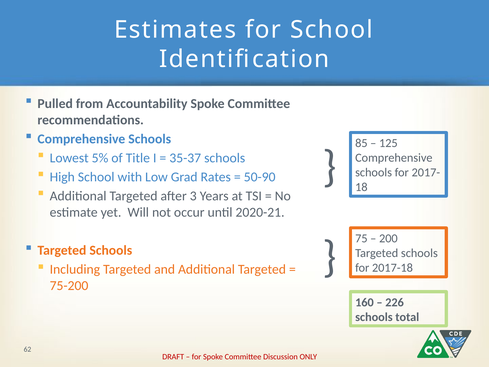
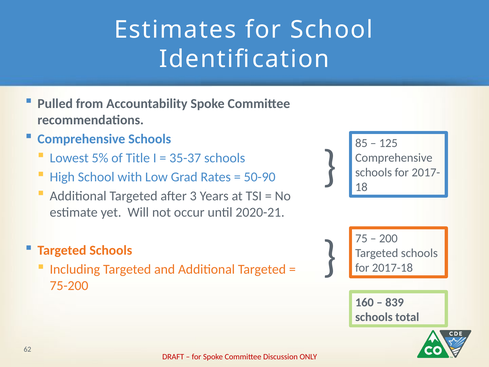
226: 226 -> 839 (395, 302)
